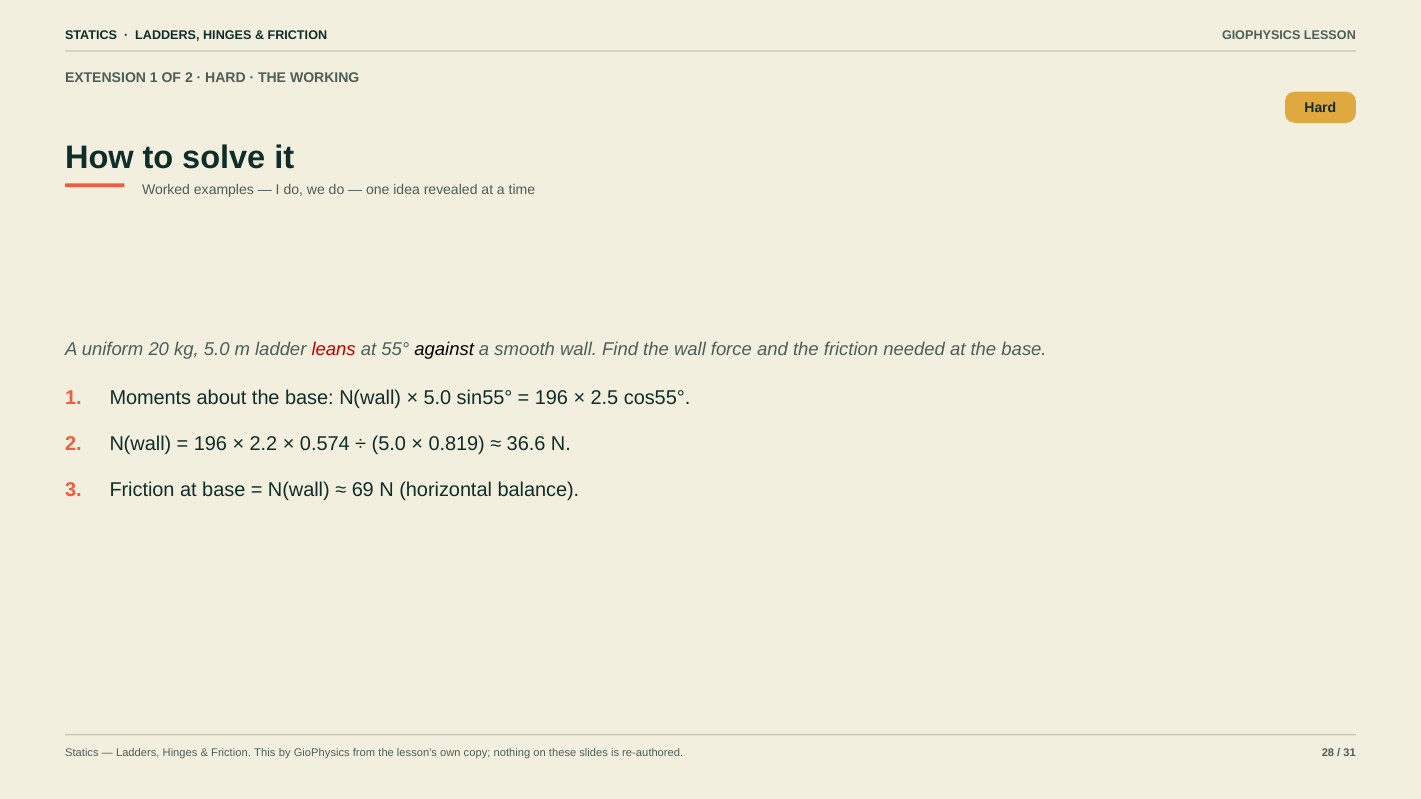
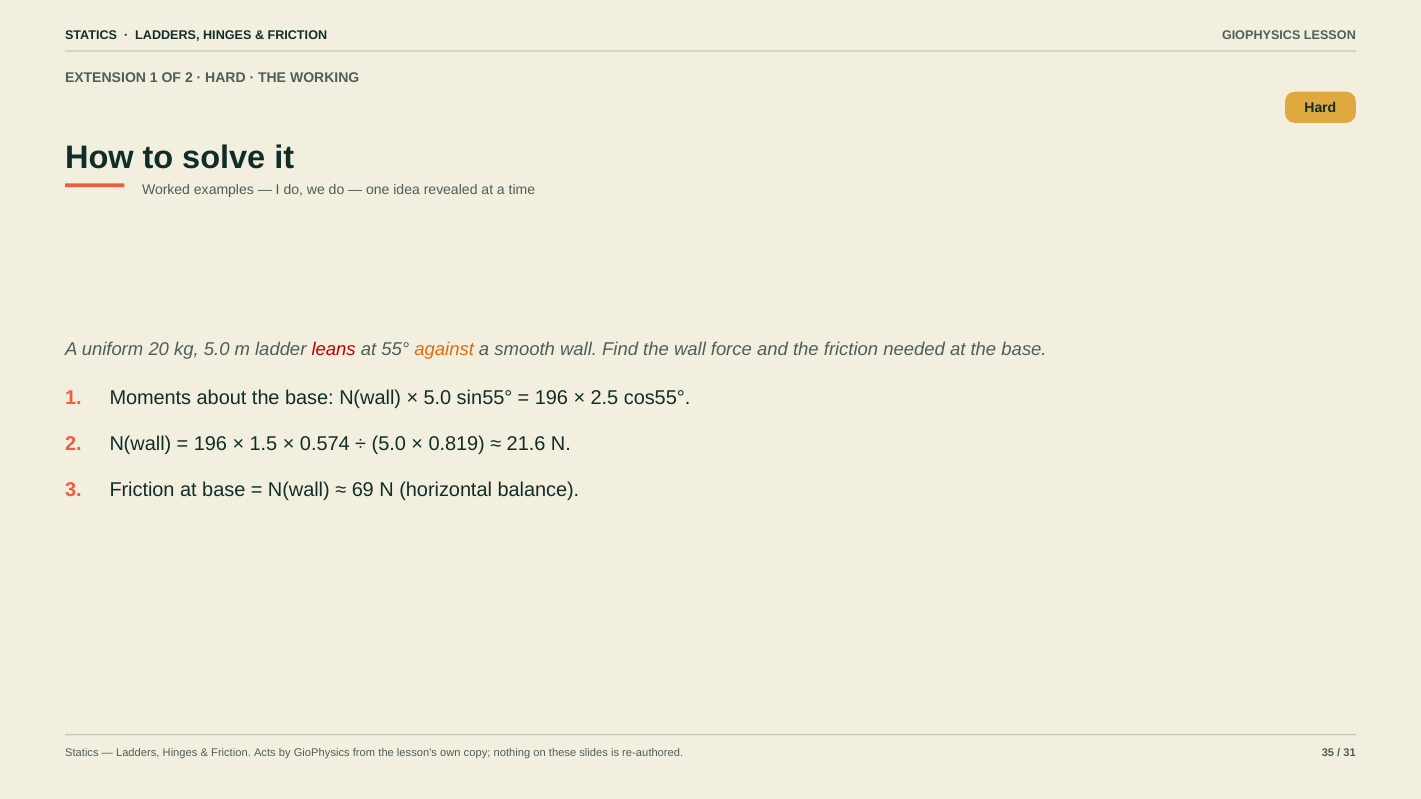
against colour: black -> orange (444, 350)
2.2: 2.2 -> 1.5 (263, 444)
36.6: 36.6 -> 21.6 (526, 444)
This: This -> Acts (265, 753)
28: 28 -> 35 (1328, 753)
